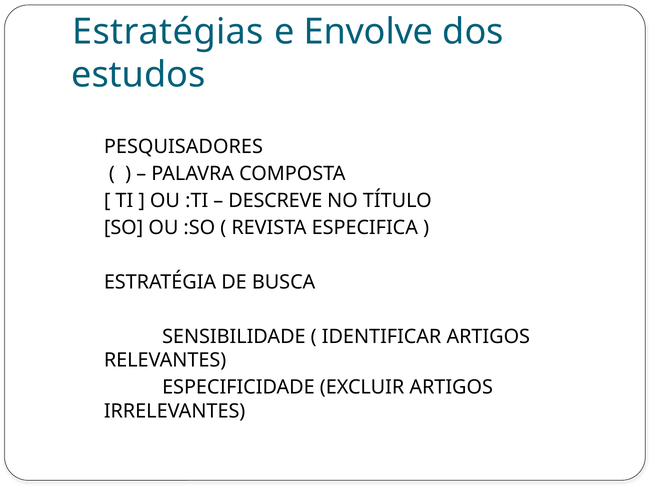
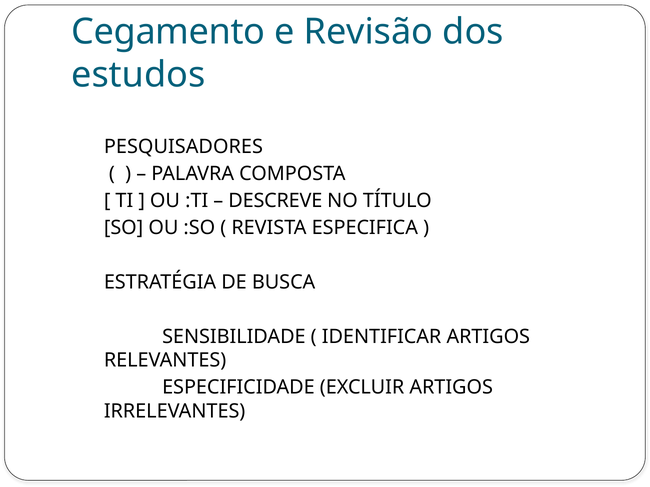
Estratégias: Estratégias -> Cegamento (168, 32)
Envolve: Envolve -> Revisão (368, 32)
